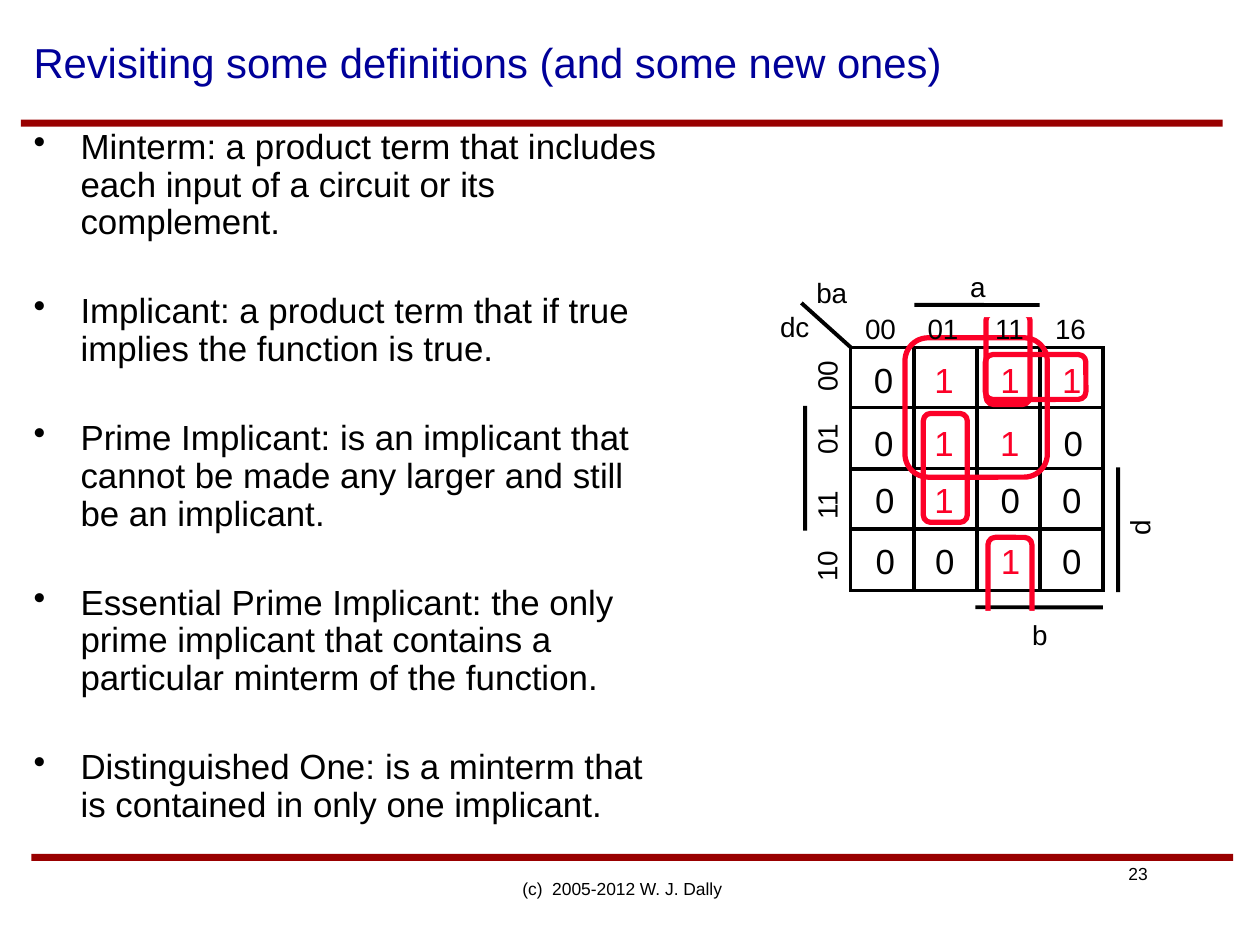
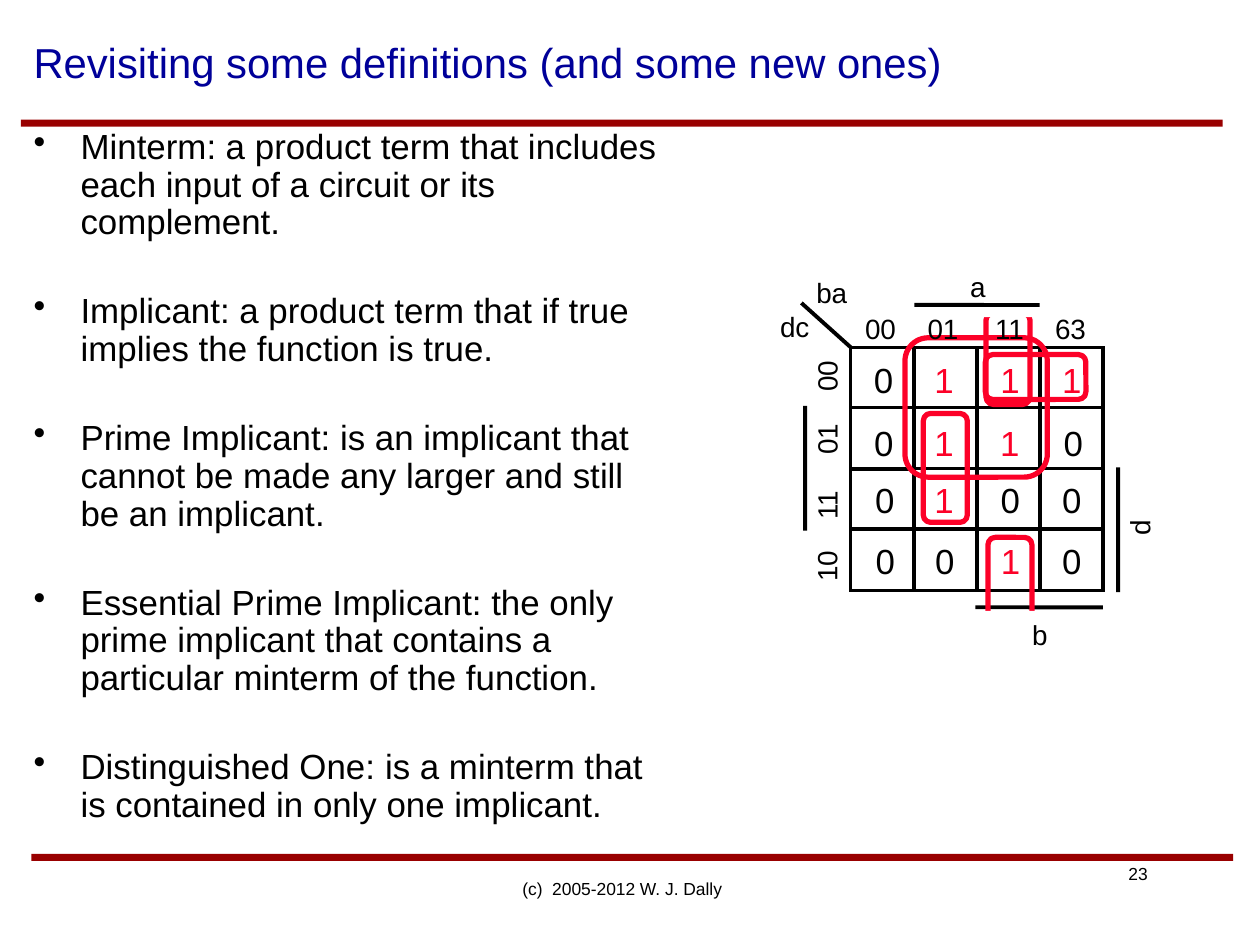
16: 16 -> 63 (1071, 330)
